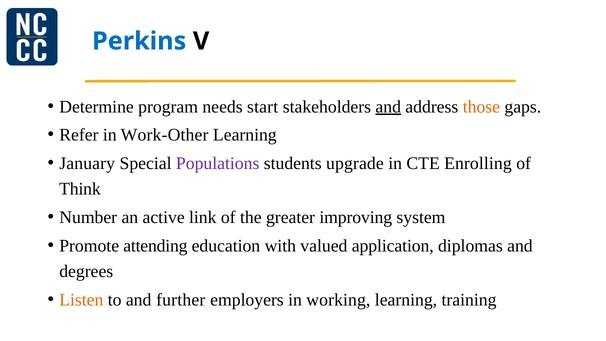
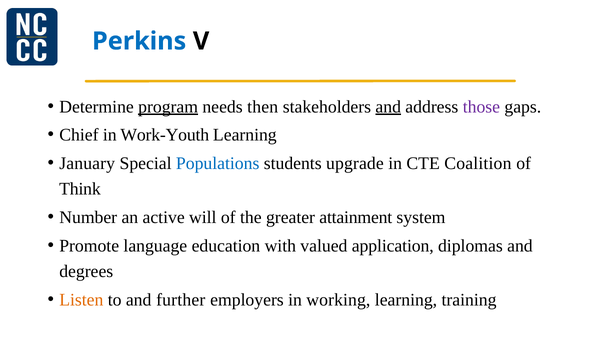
program underline: none -> present (168, 107)
start: start -> then (263, 107)
those colour: orange -> purple (481, 107)
Refer: Refer -> Chief (79, 135)
Work-Other: Work-Other -> Work-Youth (165, 135)
Populations colour: purple -> blue (218, 164)
Enrolling: Enrolling -> Coalition (478, 164)
link: link -> will (203, 217)
improving: improving -> attainment (356, 217)
attending: attending -> language (155, 246)
